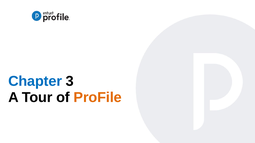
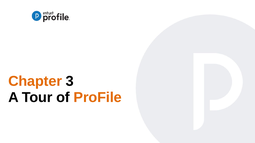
Chapter colour: blue -> orange (35, 81)
